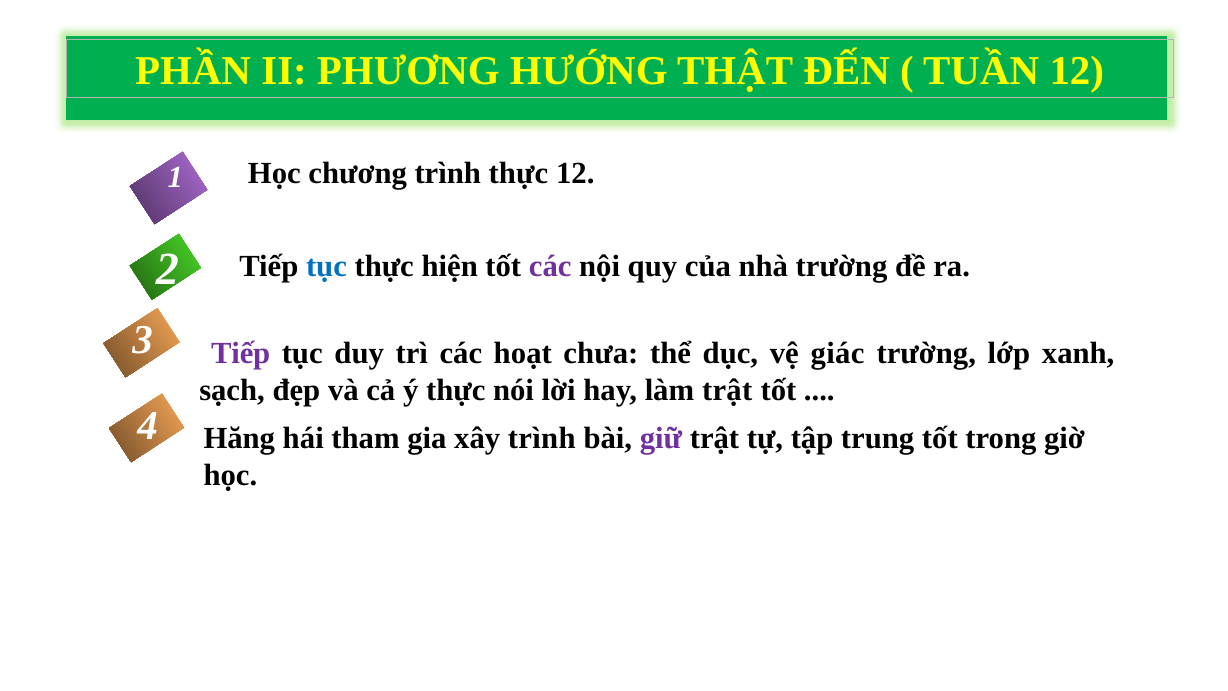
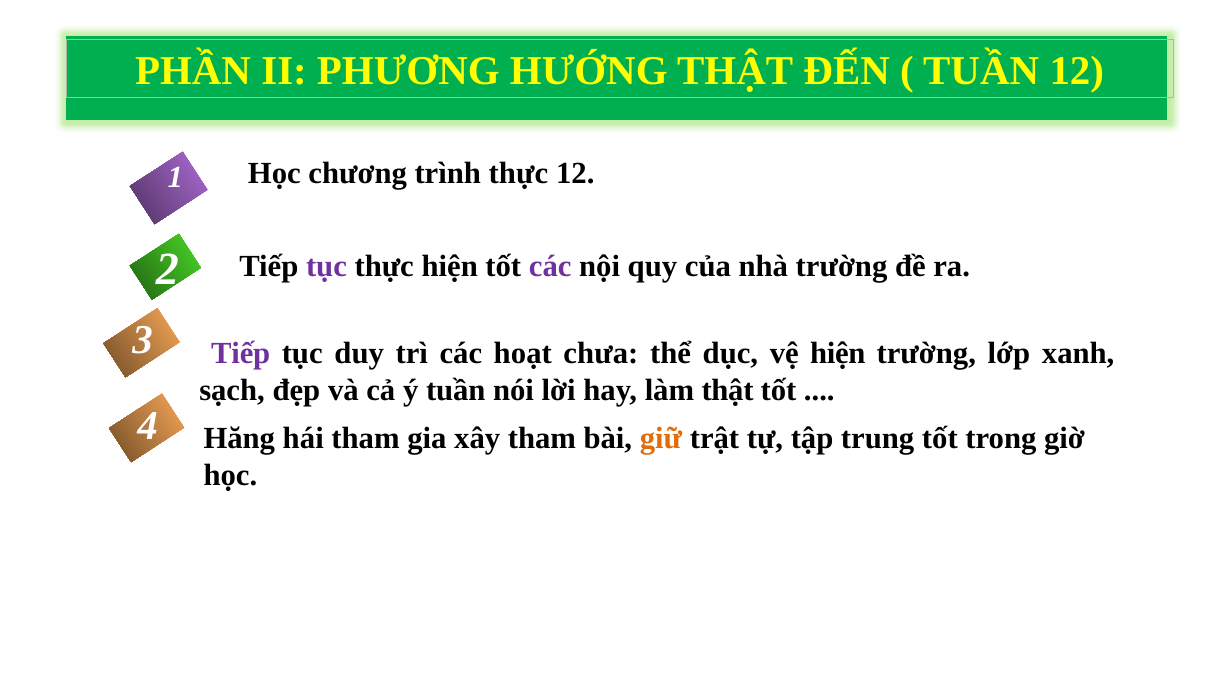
tục colour: blue -> purple (326, 266)
vệ giác: giác -> hiện (838, 353)
ý thực: thực -> tuần (456, 390)
làm trật: trật -> thật (728, 390)
xây trình: trình -> tham (542, 438)
giữ colour: purple -> orange (661, 438)
